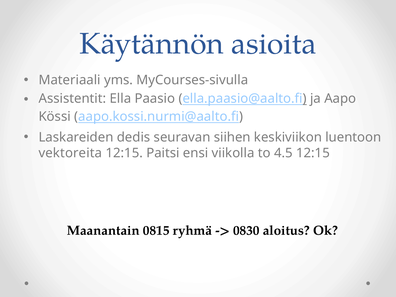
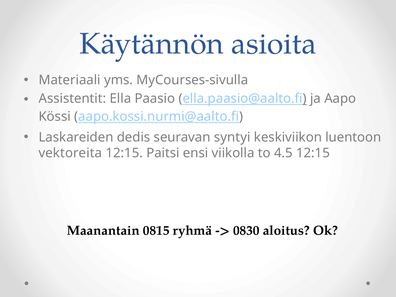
siihen: siihen -> syntyi (232, 137)
